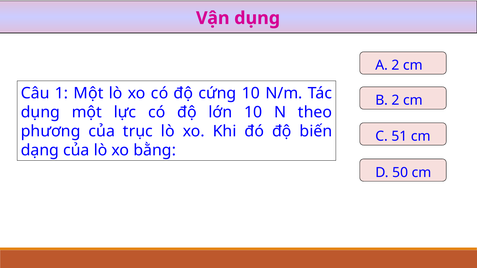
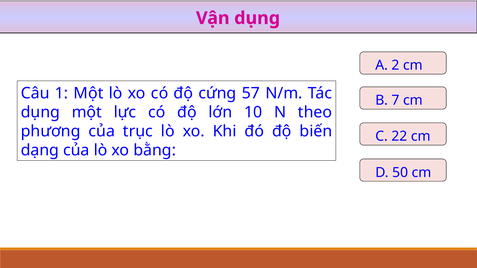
cứng 10: 10 -> 57 (251, 93)
B 2: 2 -> 7 (395, 101)
51: 51 -> 22 (399, 137)
